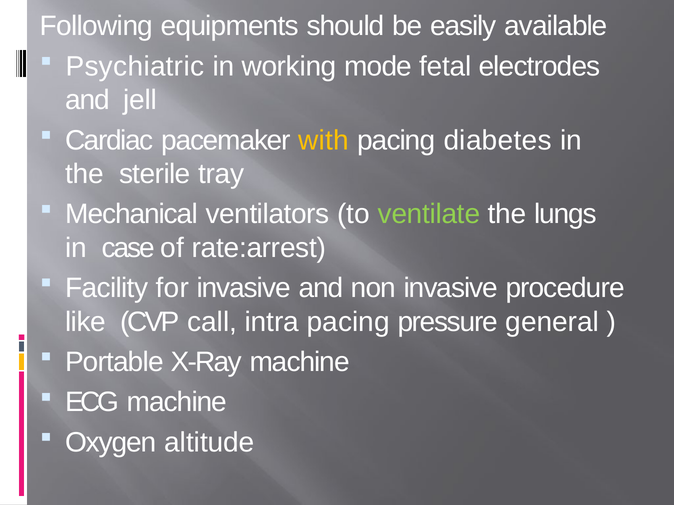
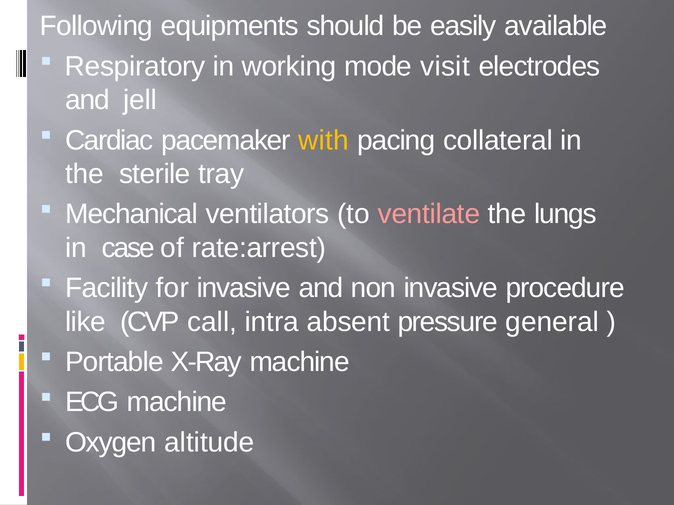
Psychiatric: Psychiatric -> Respiratory (135, 66)
fetal: fetal -> visit (445, 66)
diabetes: diabetes -> collateral (498, 141)
ventilate colour: light green -> pink (429, 214)
intra pacing: pacing -> absent (348, 322)
